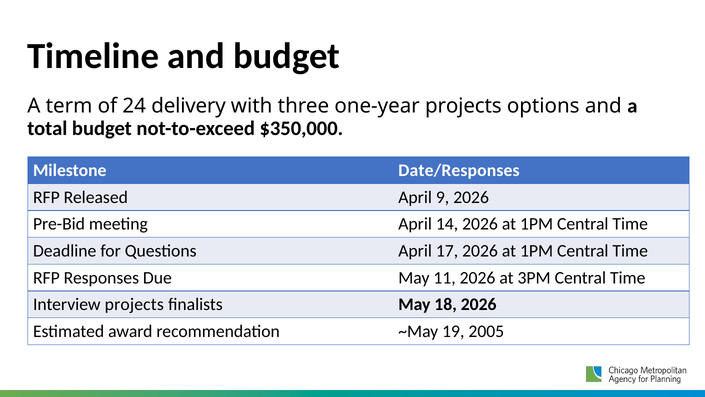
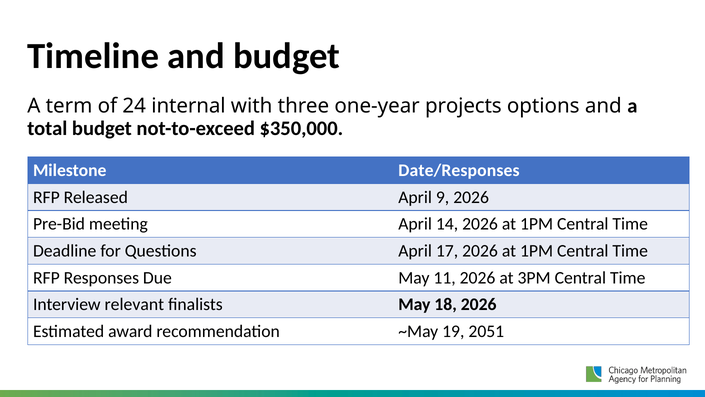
delivery: delivery -> internal (188, 106)
Interview projects: projects -> relevant (134, 304)
2005: 2005 -> 2051 (486, 331)
